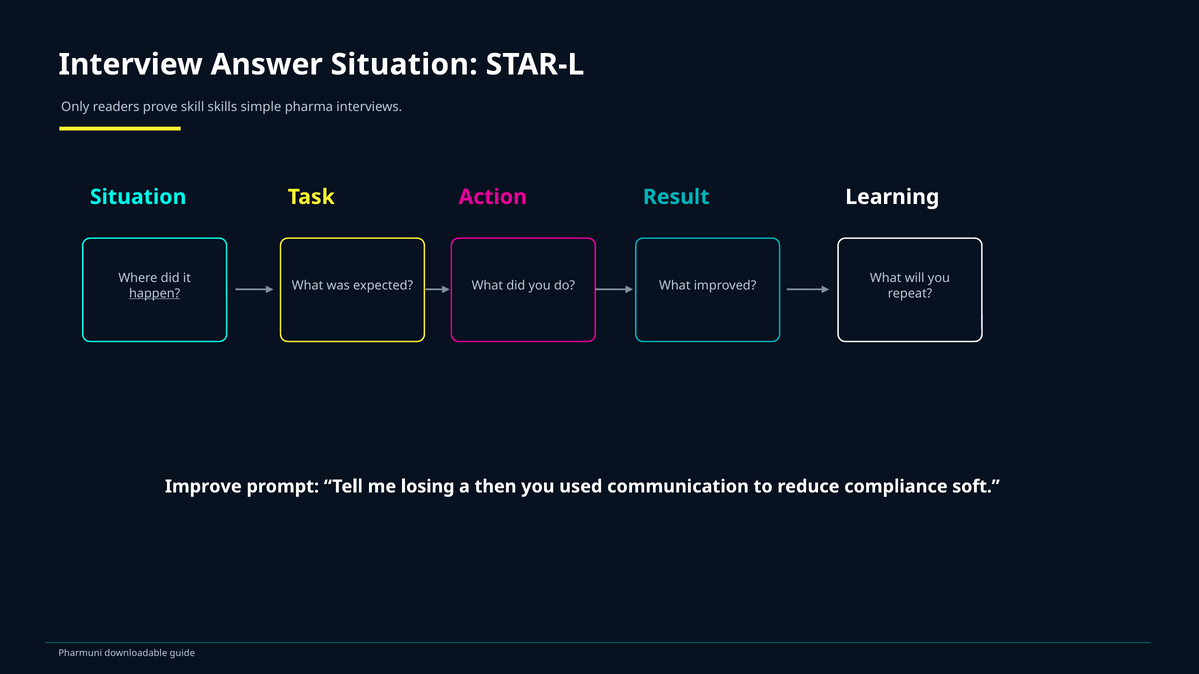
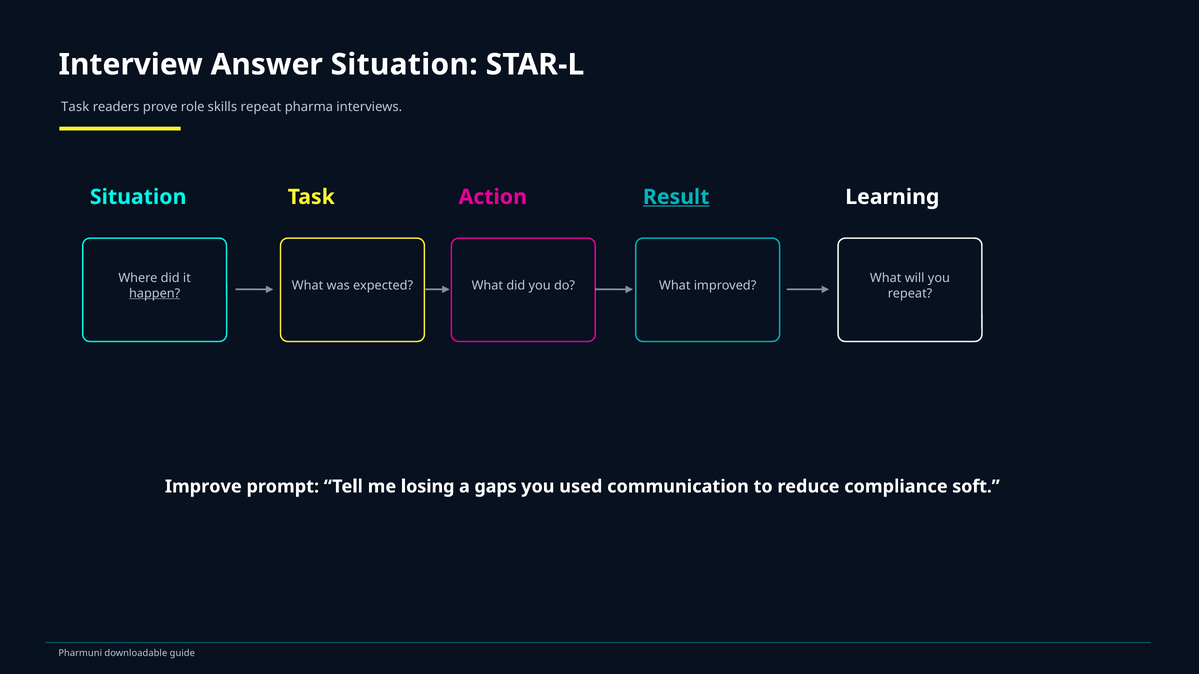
Only: Only -> Task (75, 107)
skill: skill -> role (193, 107)
skills simple: simple -> repeat (261, 107)
Result underline: none -> present (676, 197)
then: then -> gaps (496, 487)
